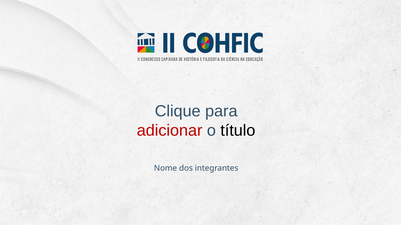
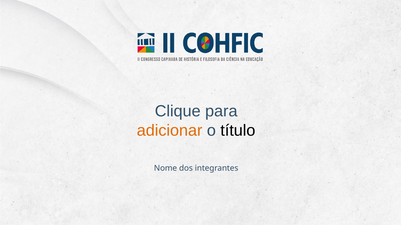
adicionar colour: red -> orange (170, 131)
